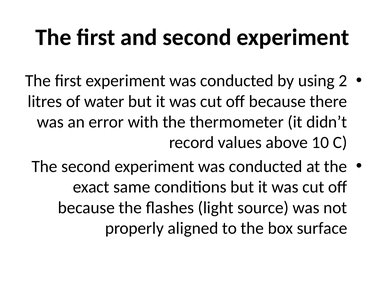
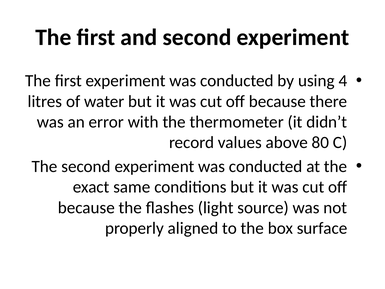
2: 2 -> 4 (343, 81)
10: 10 -> 80 (320, 142)
